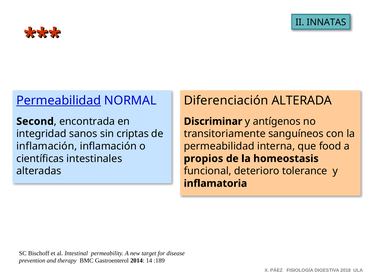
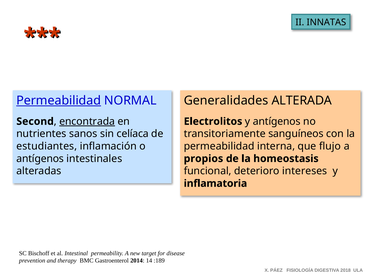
Diferenciación: Diferenciación -> Generalidades (226, 100)
encontrada underline: none -> present (87, 121)
Discriminar: Discriminar -> Electrolitos (213, 121)
integridad: integridad -> nutrientes (41, 134)
criptas: criptas -> celíaca (133, 134)
inflamación: inflamación -> estudiantes (47, 146)
food: food -> flujo (330, 146)
científicas: científicas -> antígenos (40, 159)
tolerance: tolerance -> intereses (305, 171)
